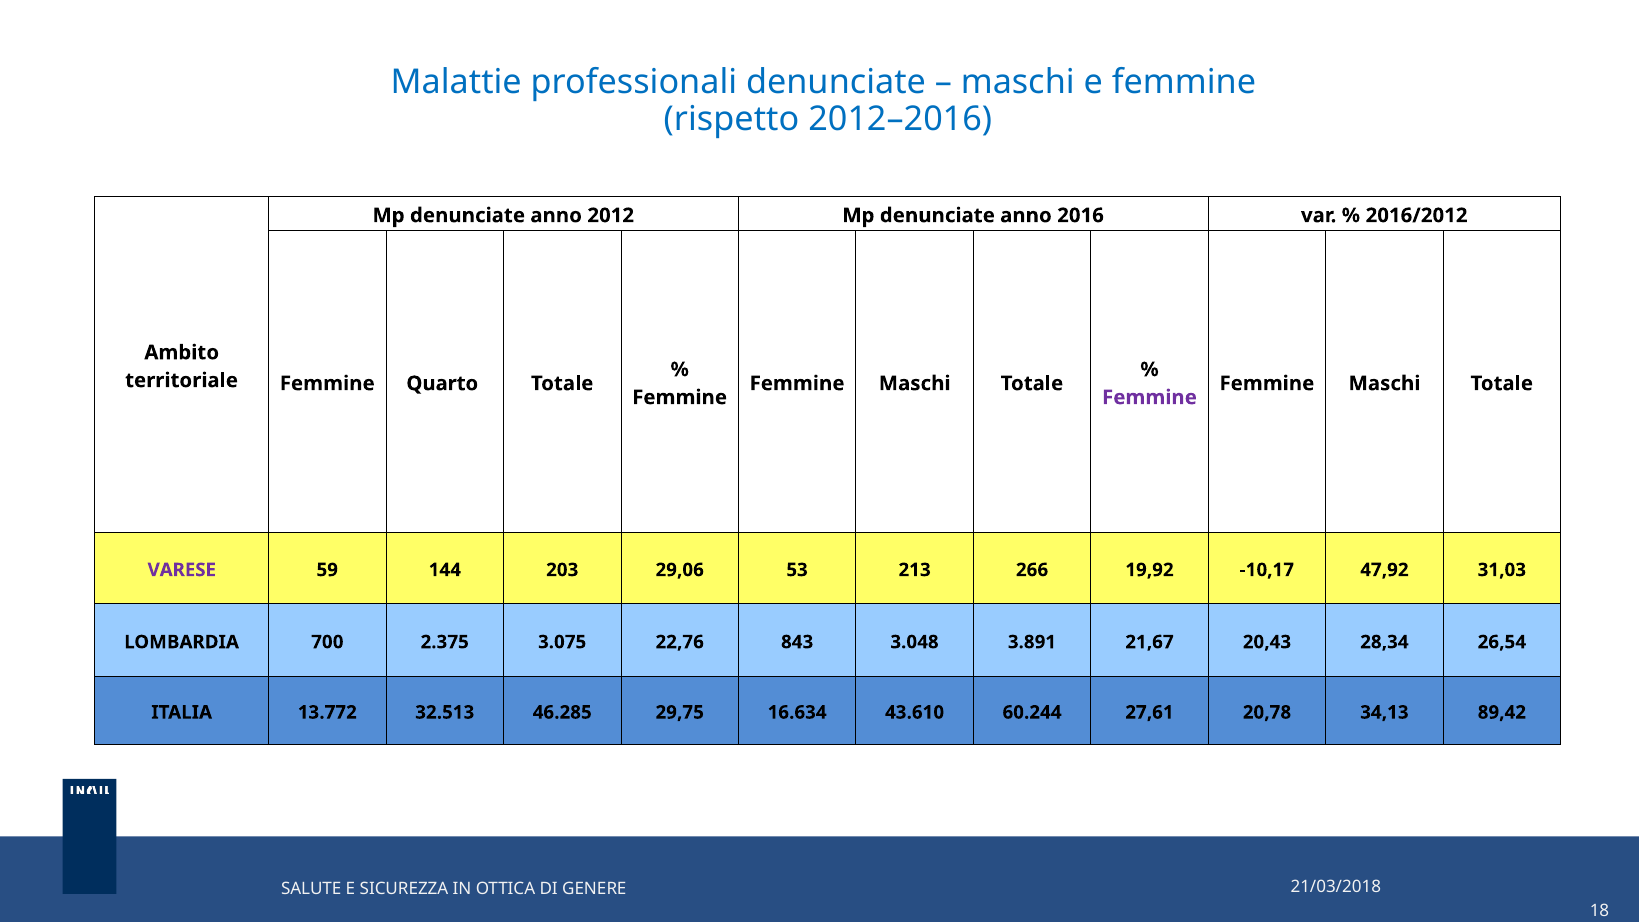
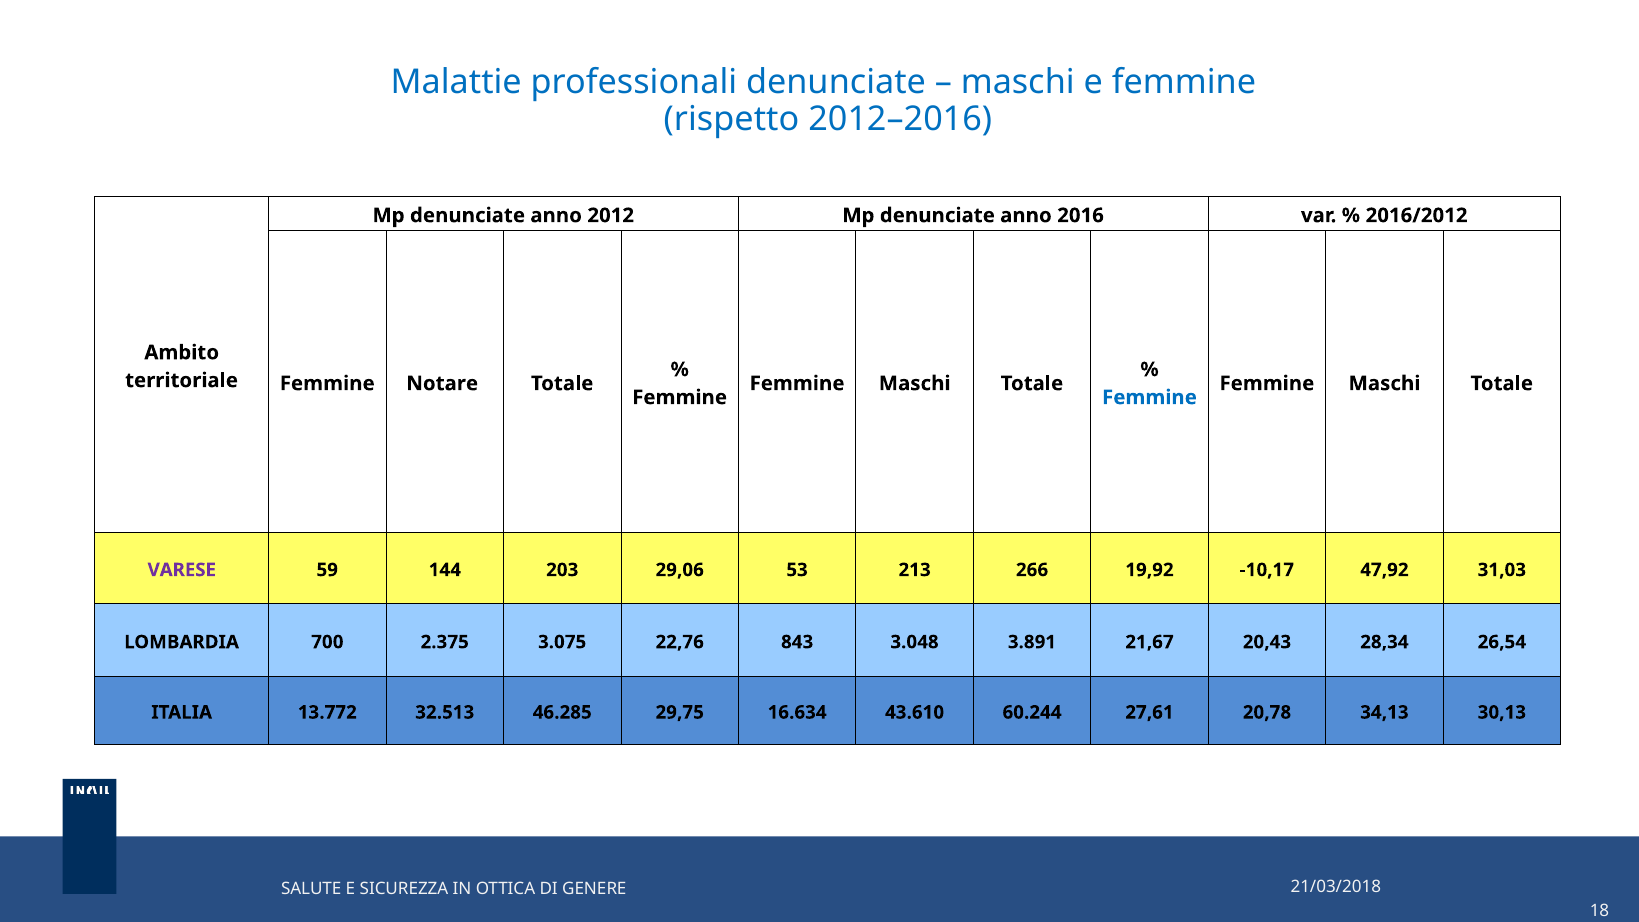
Quarto: Quarto -> Notare (442, 383)
Femmine colour: purple -> blue (1149, 397)
89,42: 89,42 -> 30,13 (1502, 712)
